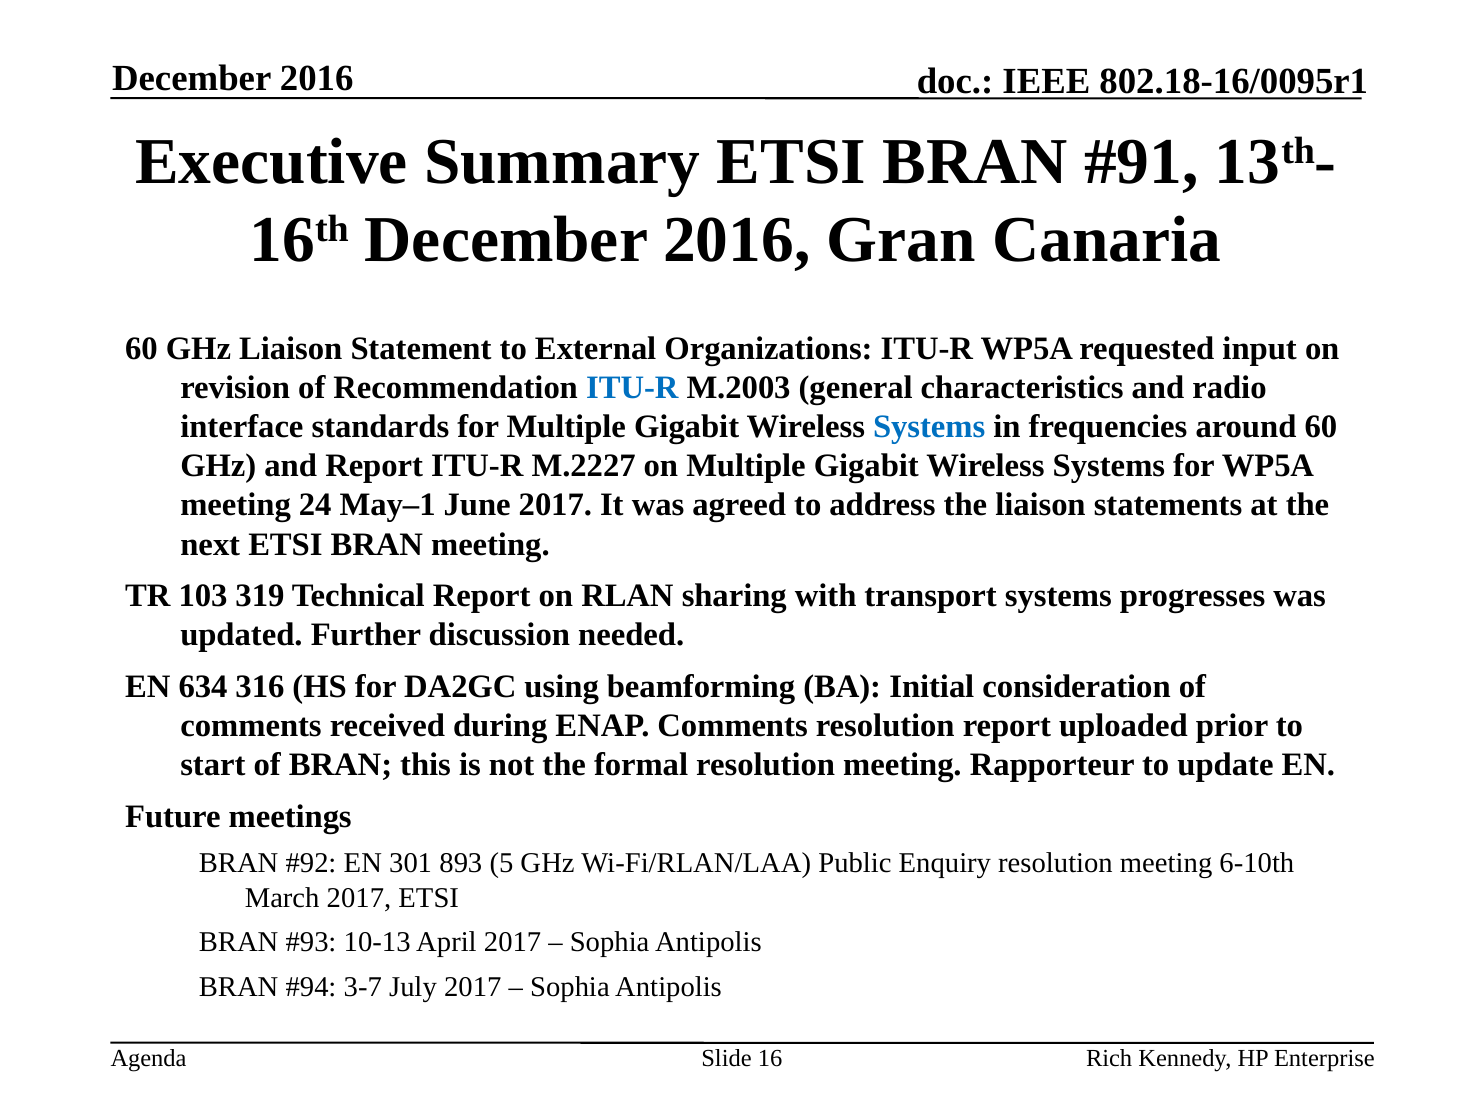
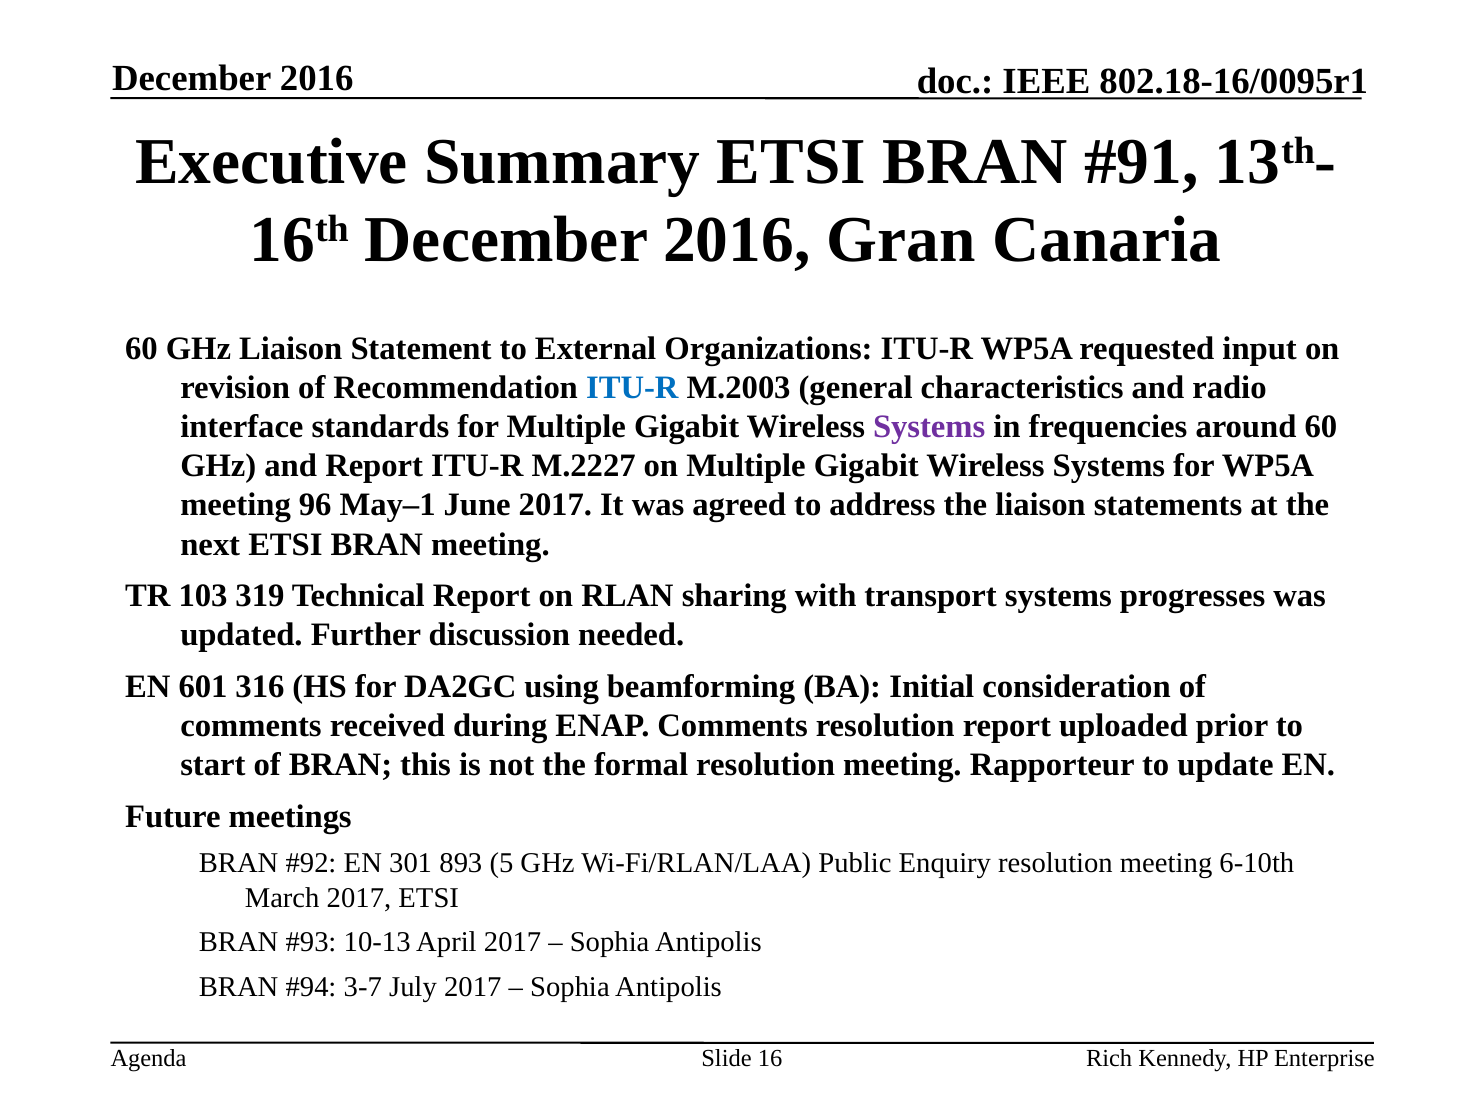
Systems colour: blue -> purple (929, 427)
24: 24 -> 96 (315, 505)
634: 634 -> 601 (203, 687)
